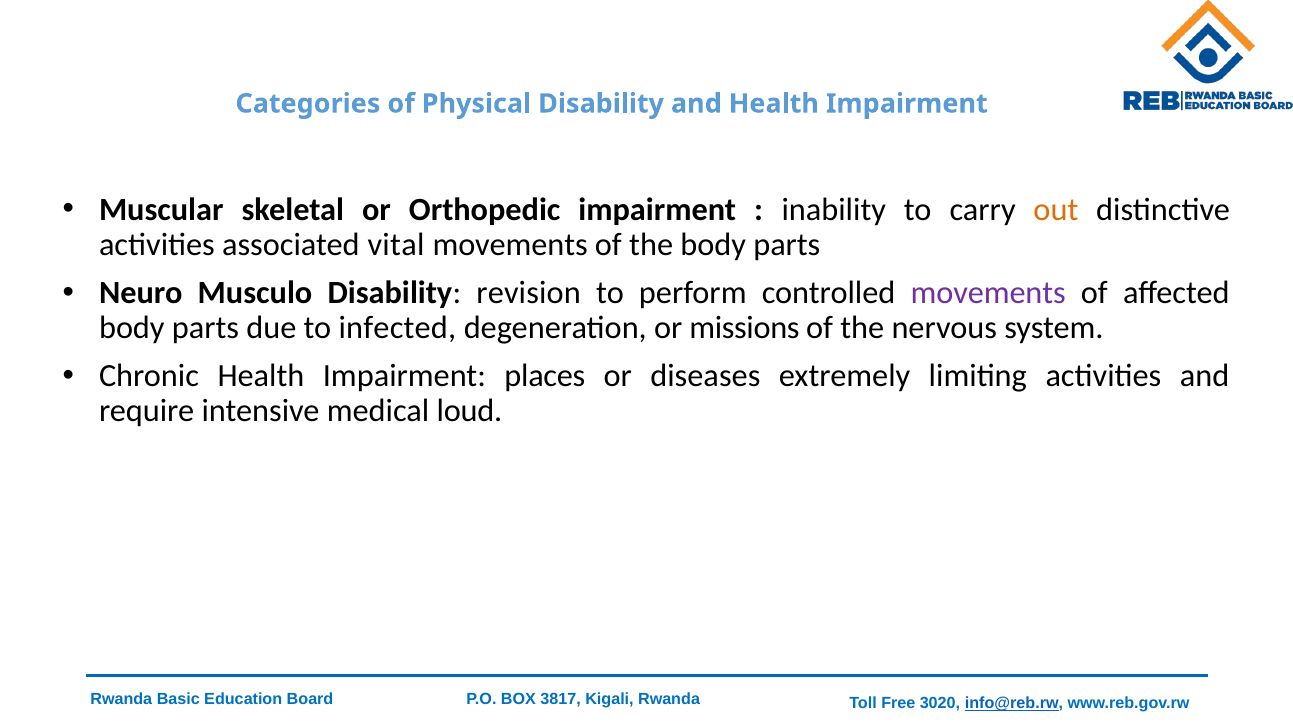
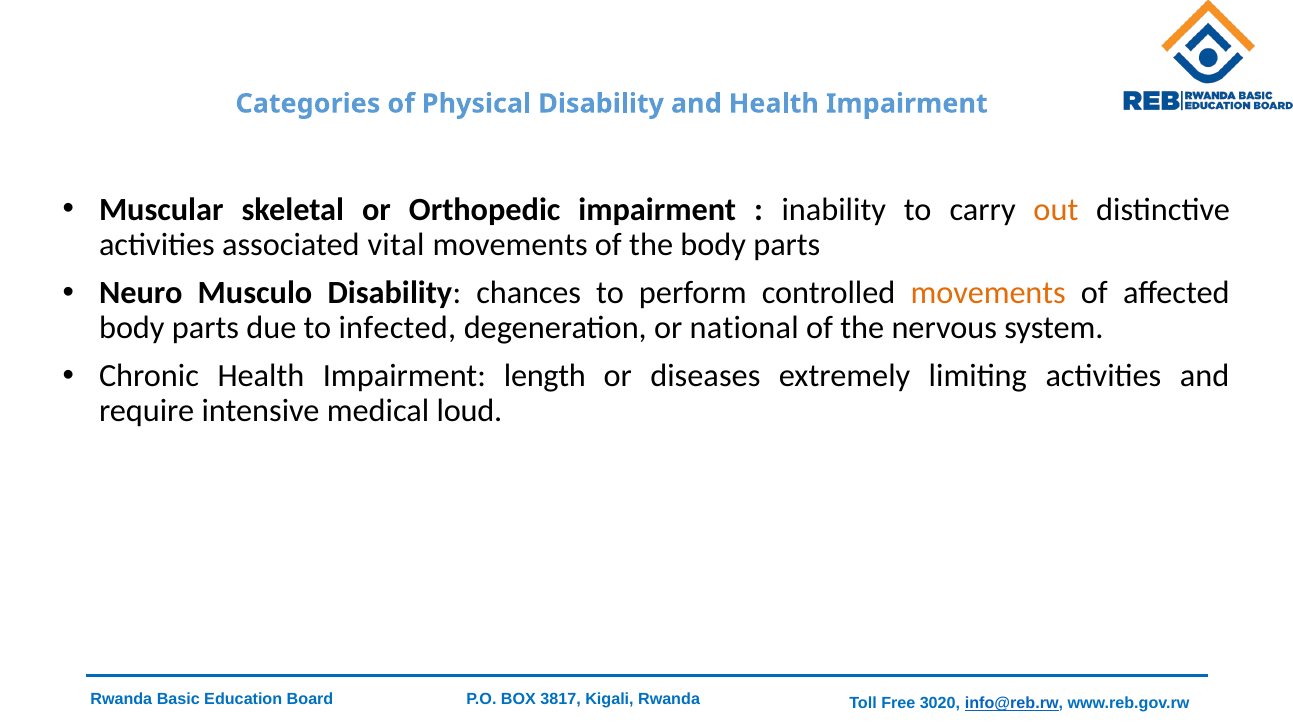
revision: revision -> chances (529, 293)
movements colour: purple -> orange (988, 293)
missions: missions -> national (744, 328)
places: places -> length (545, 376)
